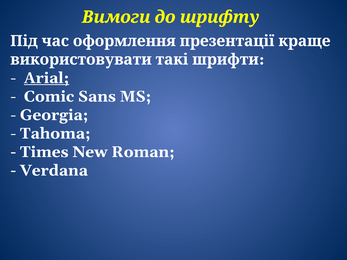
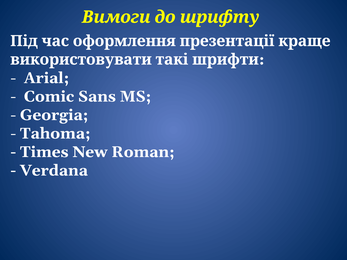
Arial underline: present -> none (47, 78)
